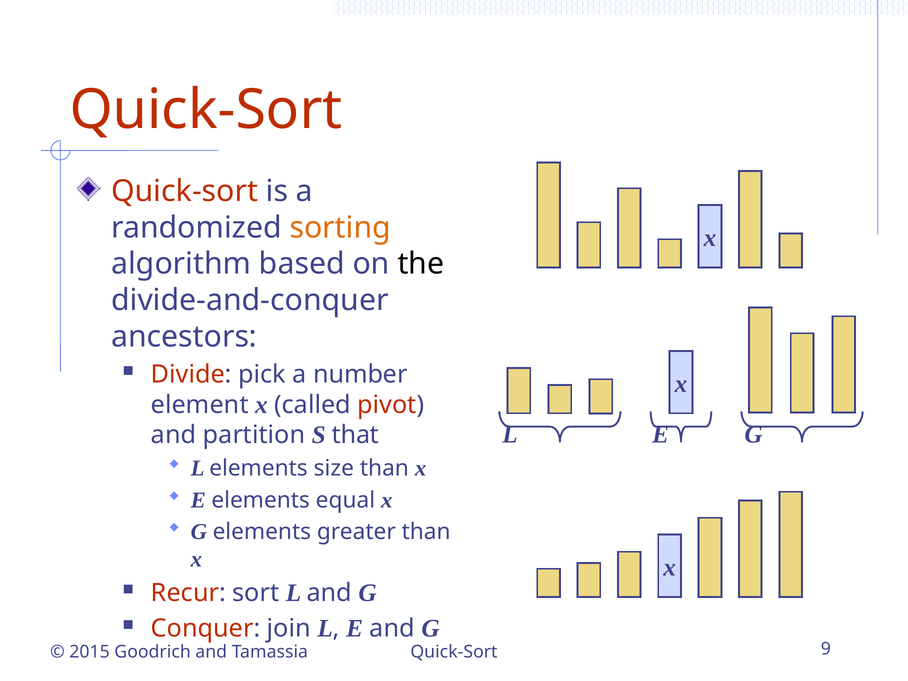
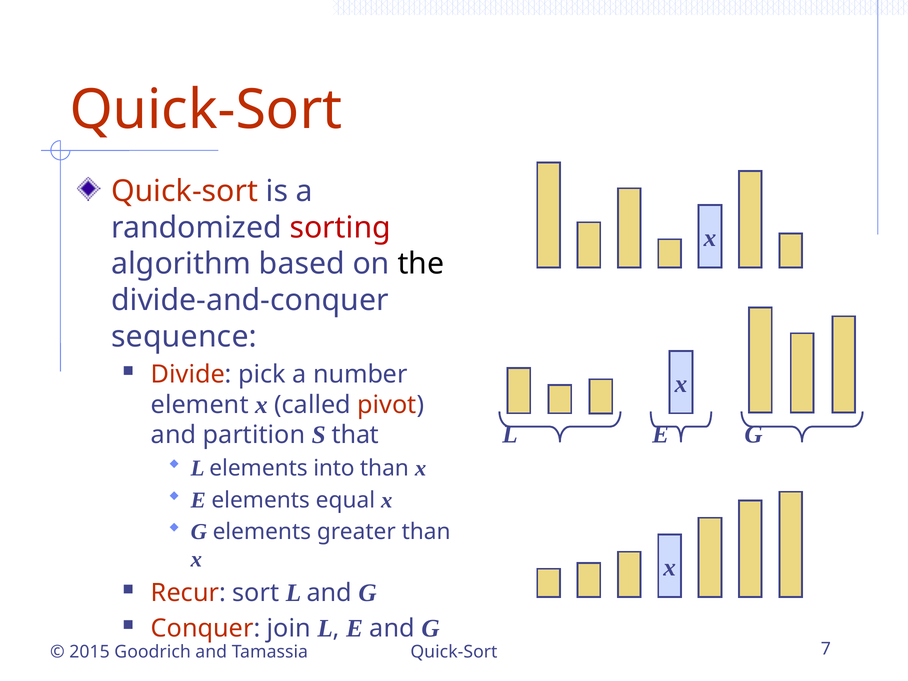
sorting colour: orange -> red (340, 228)
ancestors: ancestors -> sequence (184, 337)
size: size -> into (334, 468)
9: 9 -> 7 (826, 649)
